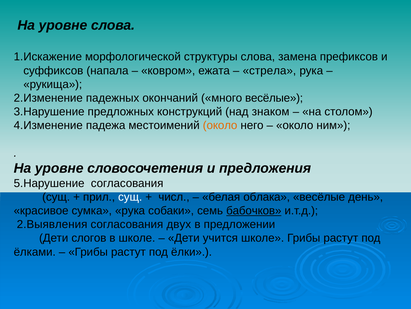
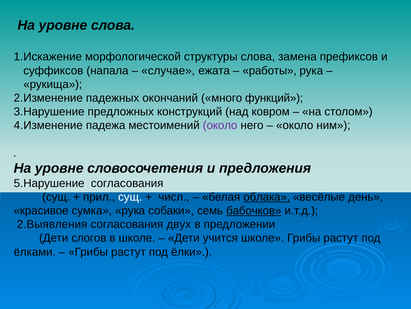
ковром: ковром -> случае (168, 70)
стрела: стрела -> работы (270, 70)
много весёлые: весёлые -> функций (274, 98)
знаком: знаком -> ковром (271, 112)
около colour: orange -> purple (220, 125)
облака underline: none -> present (267, 196)
